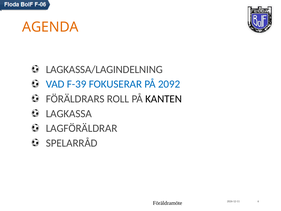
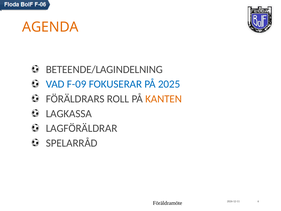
LAGKASSA/LAGINDELNING: LAGKASSA/LAGINDELNING -> BETEENDE/LAGINDELNING (104, 69)
F-39: F-39 -> F-09 (77, 84)
2092: 2092 -> 2025 (169, 84)
KANTEN colour: black -> orange (164, 99)
